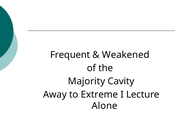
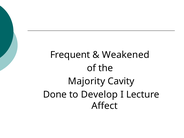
Away: Away -> Done (55, 95)
Extreme: Extreme -> Develop (99, 95)
Alone: Alone -> Affect (105, 106)
